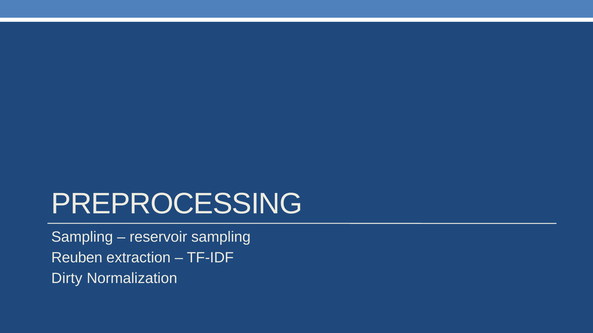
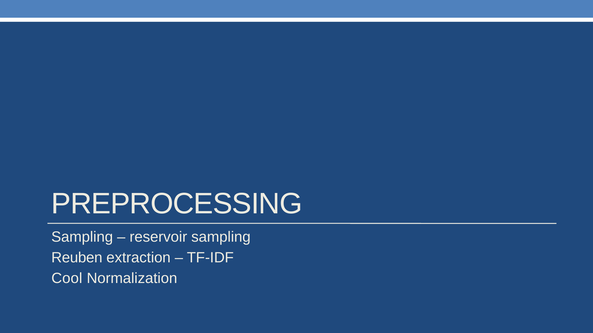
Dirty: Dirty -> Cool (67, 279)
